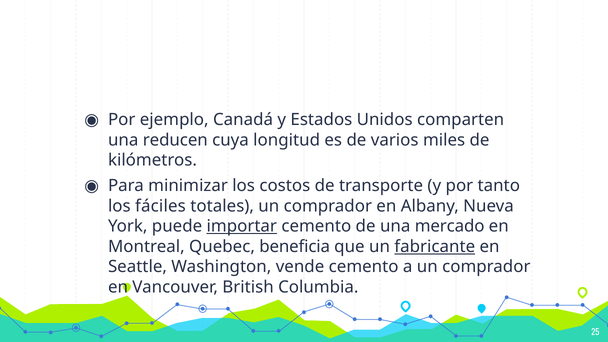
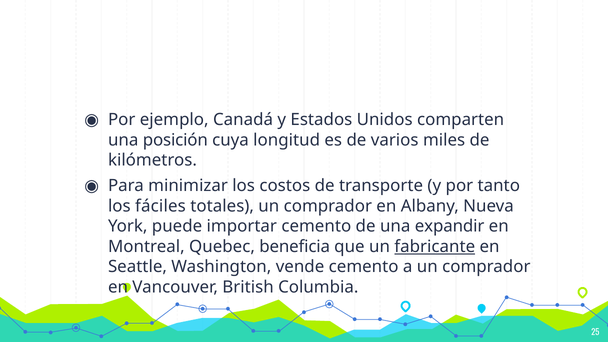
reducen: reducen -> posición (175, 140)
importar underline: present -> none (242, 226)
mercado: mercado -> expandir (450, 226)
